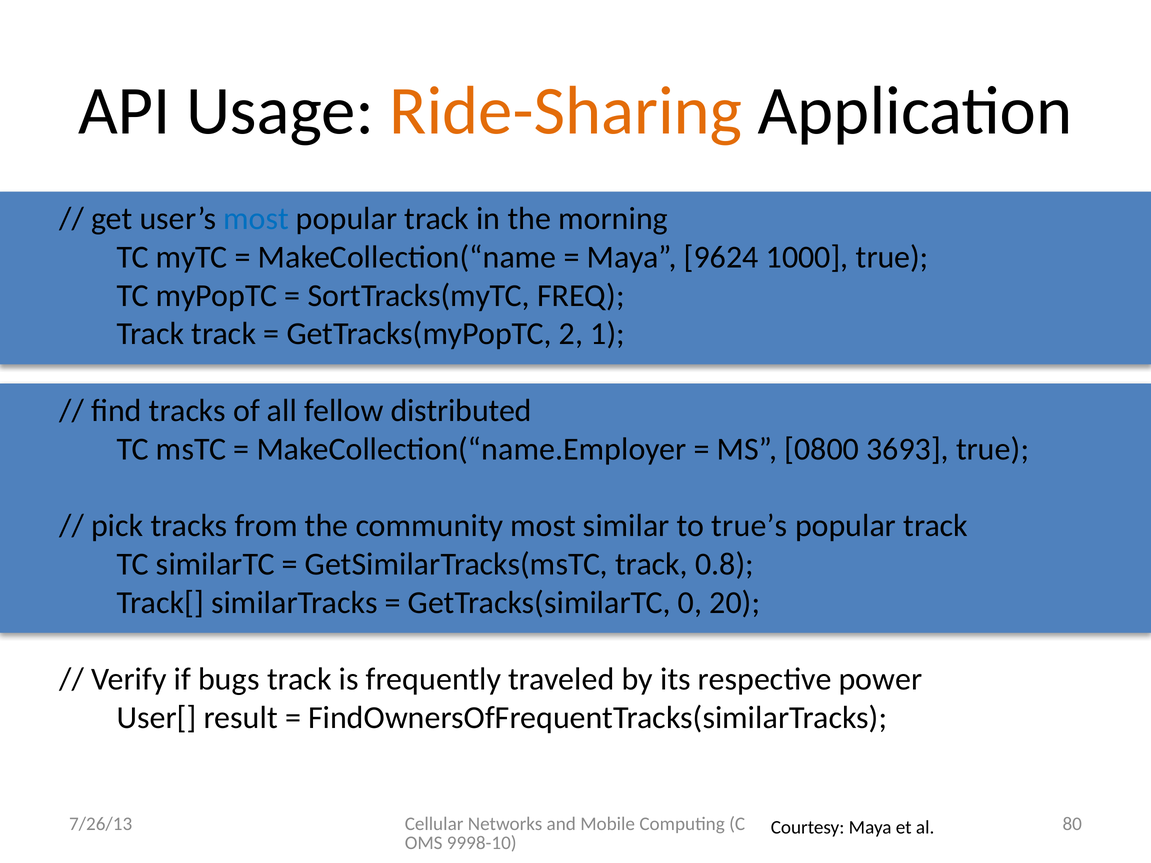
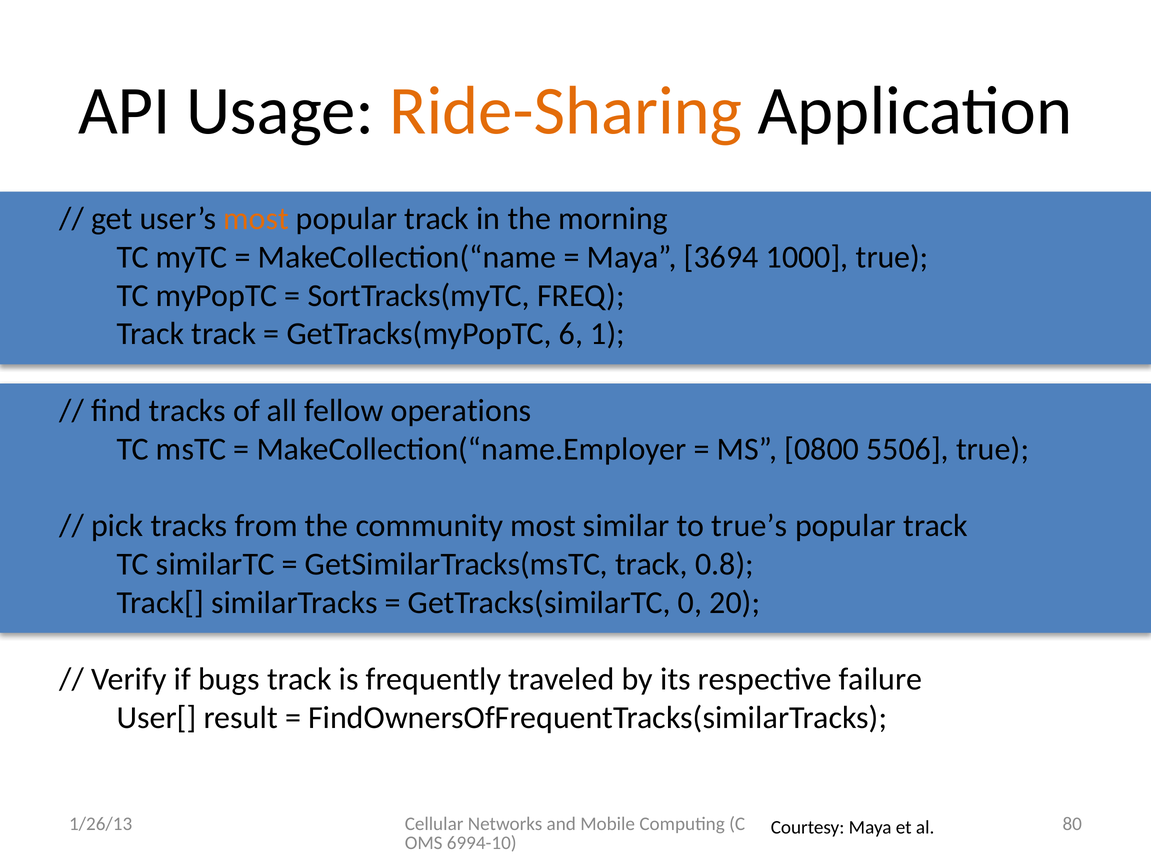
most colour: blue -> orange (256, 219)
9624: 9624 -> 3694 (721, 257)
2: 2 -> 6 (571, 334)
distributed: distributed -> operations (461, 411)
3693: 3693 -> 5506 (908, 449)
power: power -> failure (880, 679)
7/26/13: 7/26/13 -> 1/26/13 (101, 824)
9998-10: 9998-10 -> 6994-10 (482, 843)
